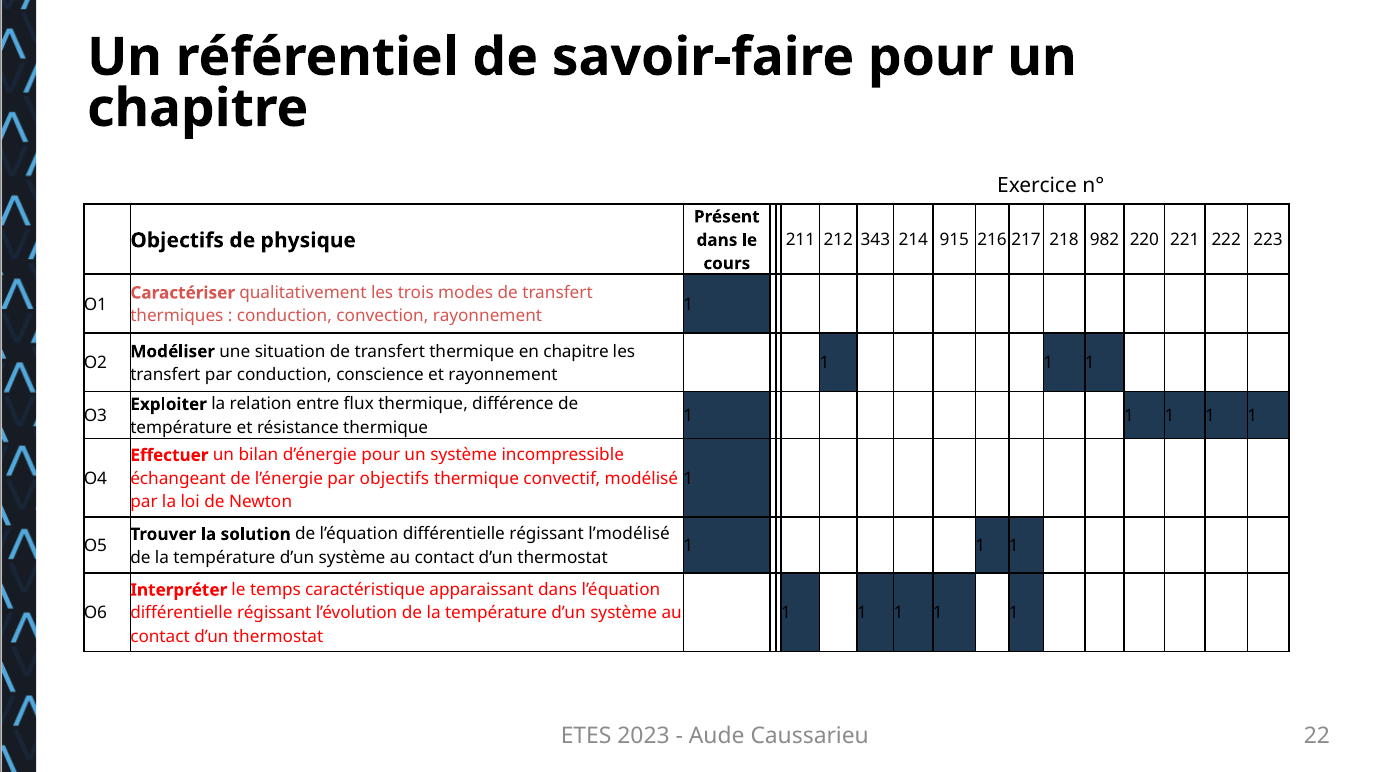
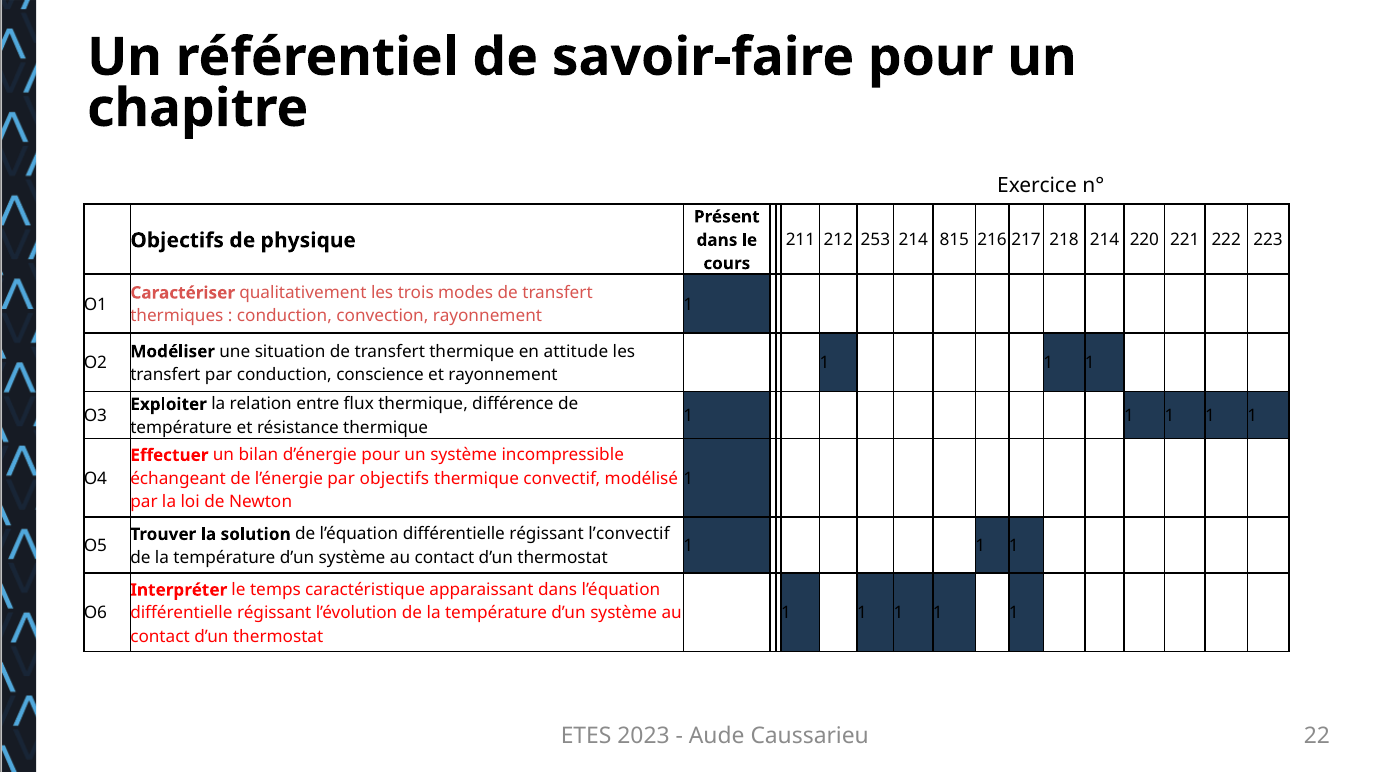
343: 343 -> 253 (875, 240)
915: 915 -> 815 (954, 240)
218 982: 982 -> 214 (1105, 240)
en chapitre: chapitre -> attitude (576, 352)
l’modélisé: l’modélisé -> l’convectif (629, 535)
